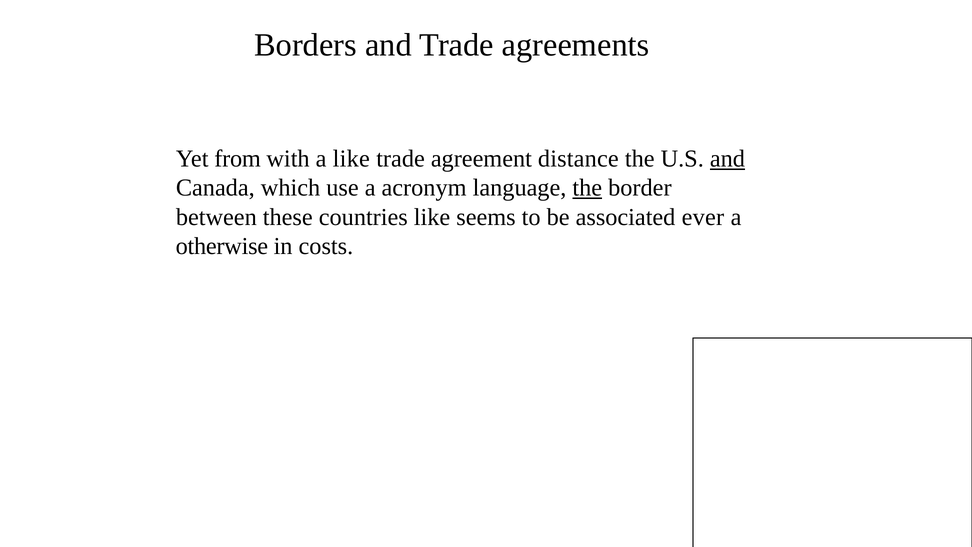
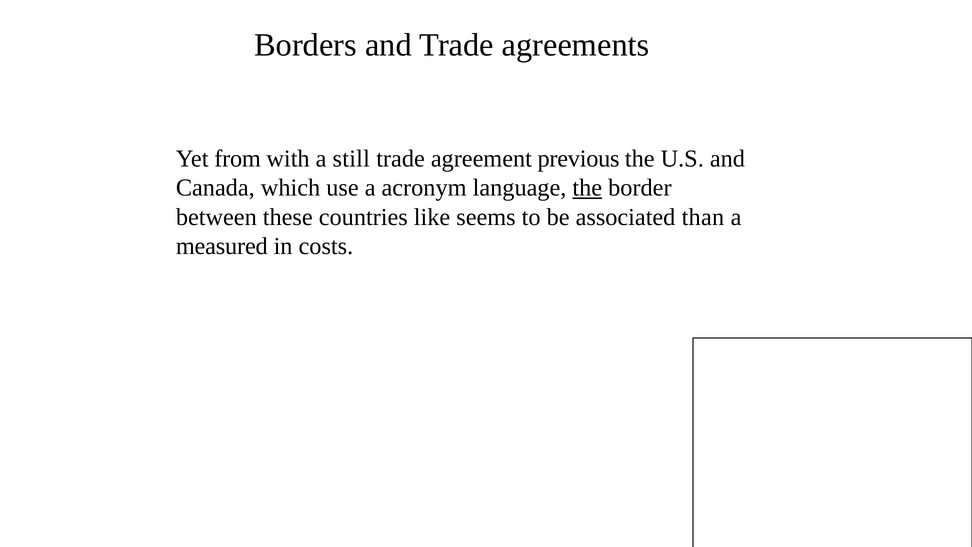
a like: like -> still (351, 159)
distance: distance -> previous (579, 159)
and underline: present -> none (727, 159)
ever: ever -> than (703, 217)
otherwise: otherwise -> measured (222, 246)
